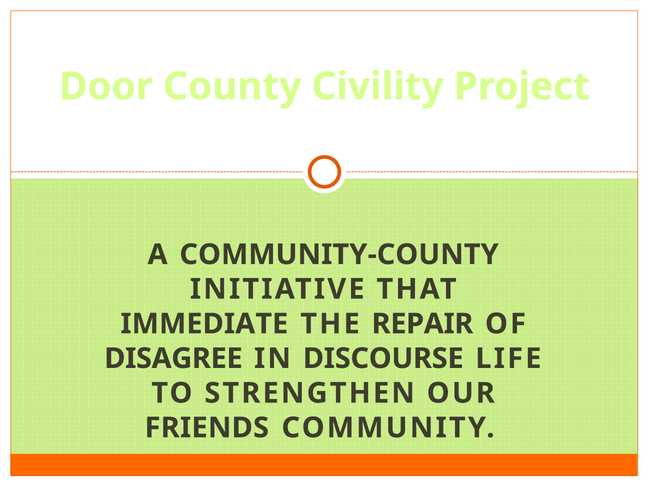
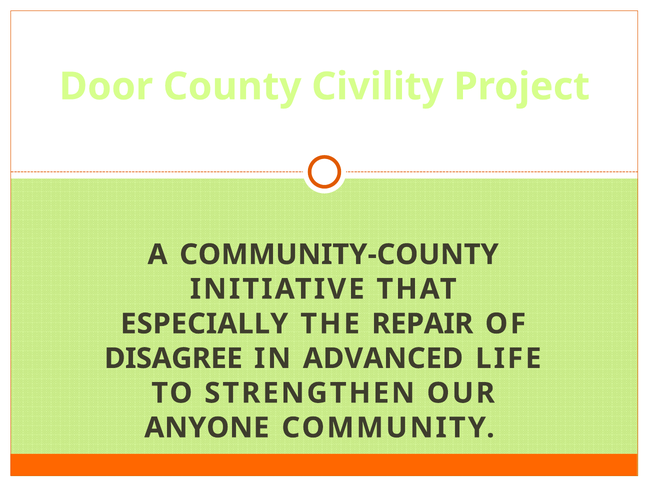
IMMEDIATE: IMMEDIATE -> ESPECIALLY (204, 324)
DISCOURSE: DISCOURSE -> ADVANCED (383, 358)
FRIENDS: FRIENDS -> ANYONE (207, 428)
